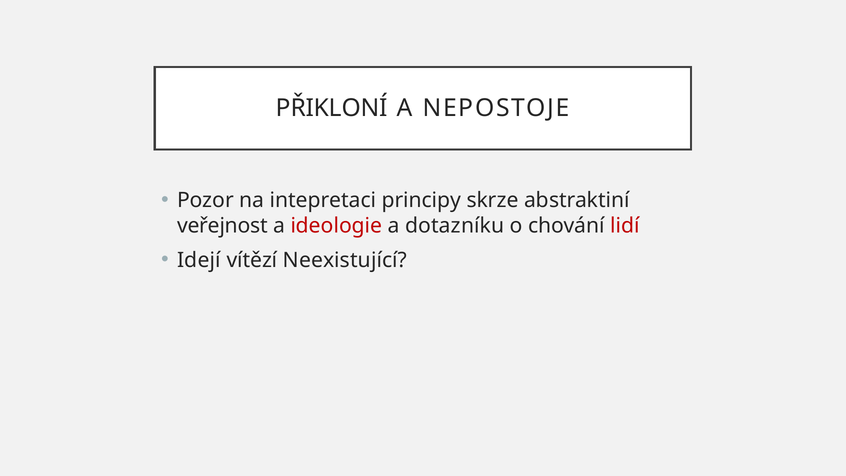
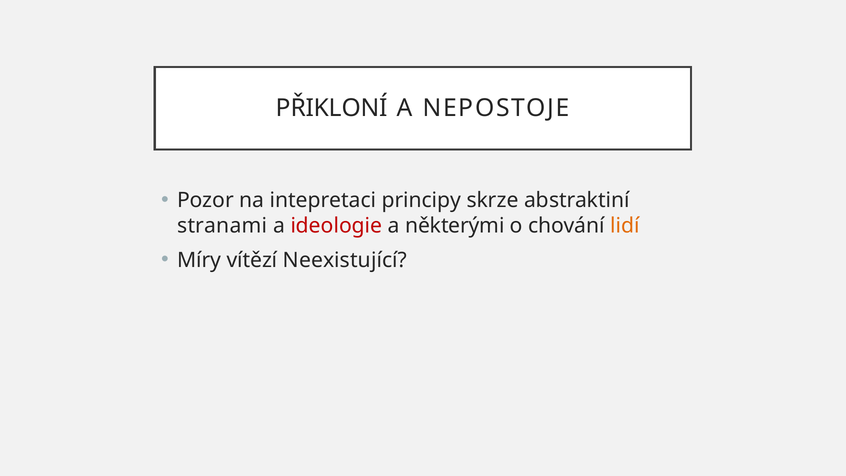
veřejnost: veřejnost -> stranami (222, 226)
dotazníku: dotazníku -> některými (455, 226)
lidí colour: red -> orange (625, 226)
Idejí: Idejí -> Míry (199, 260)
